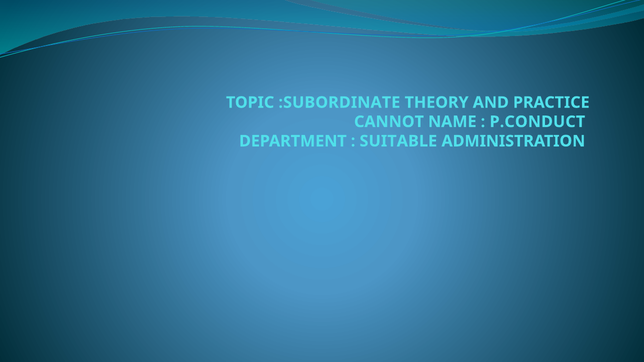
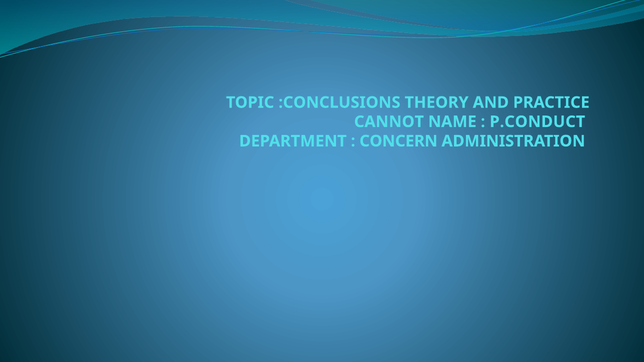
:SUBORDINATE: :SUBORDINATE -> :CONCLUSIONS (339, 103)
SUITABLE: SUITABLE -> CONCERN (399, 141)
